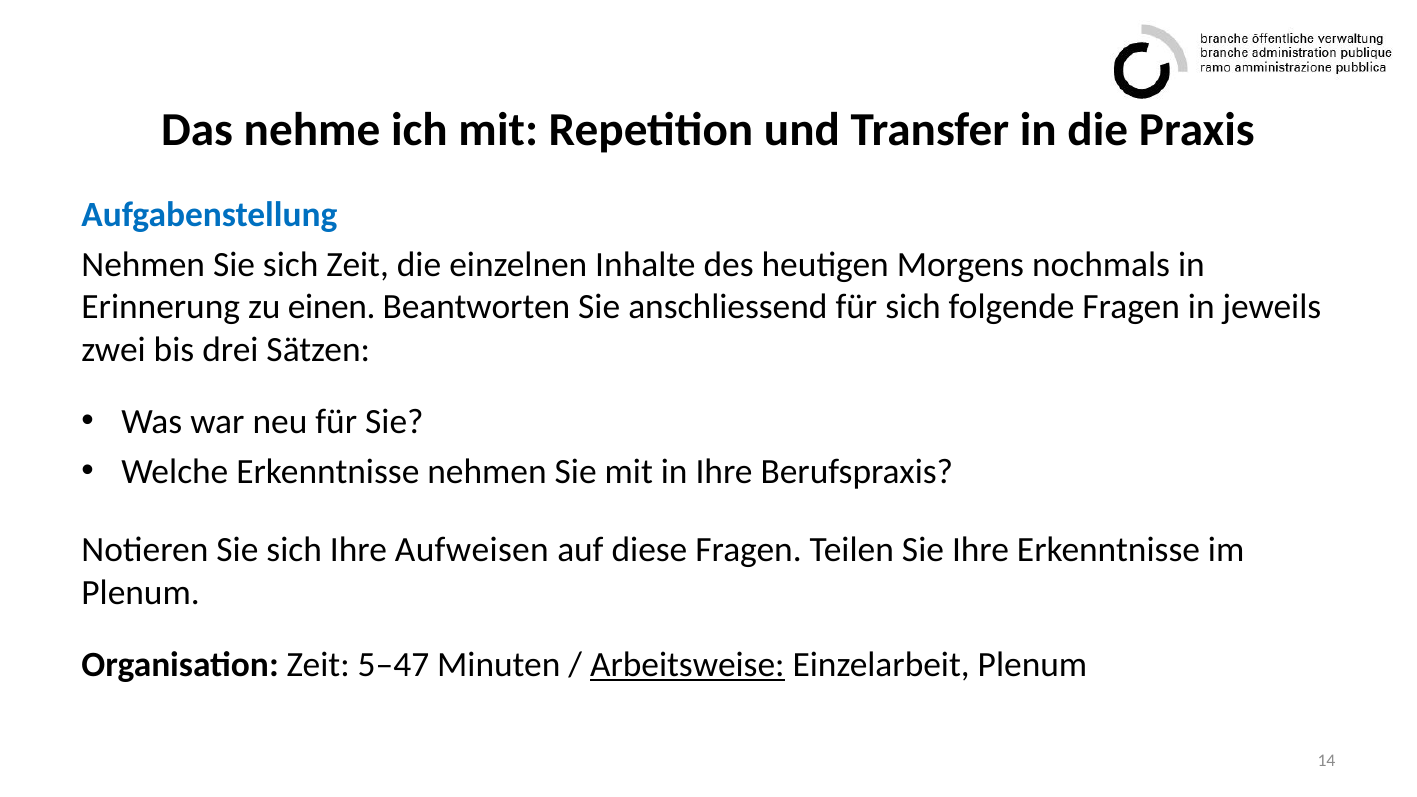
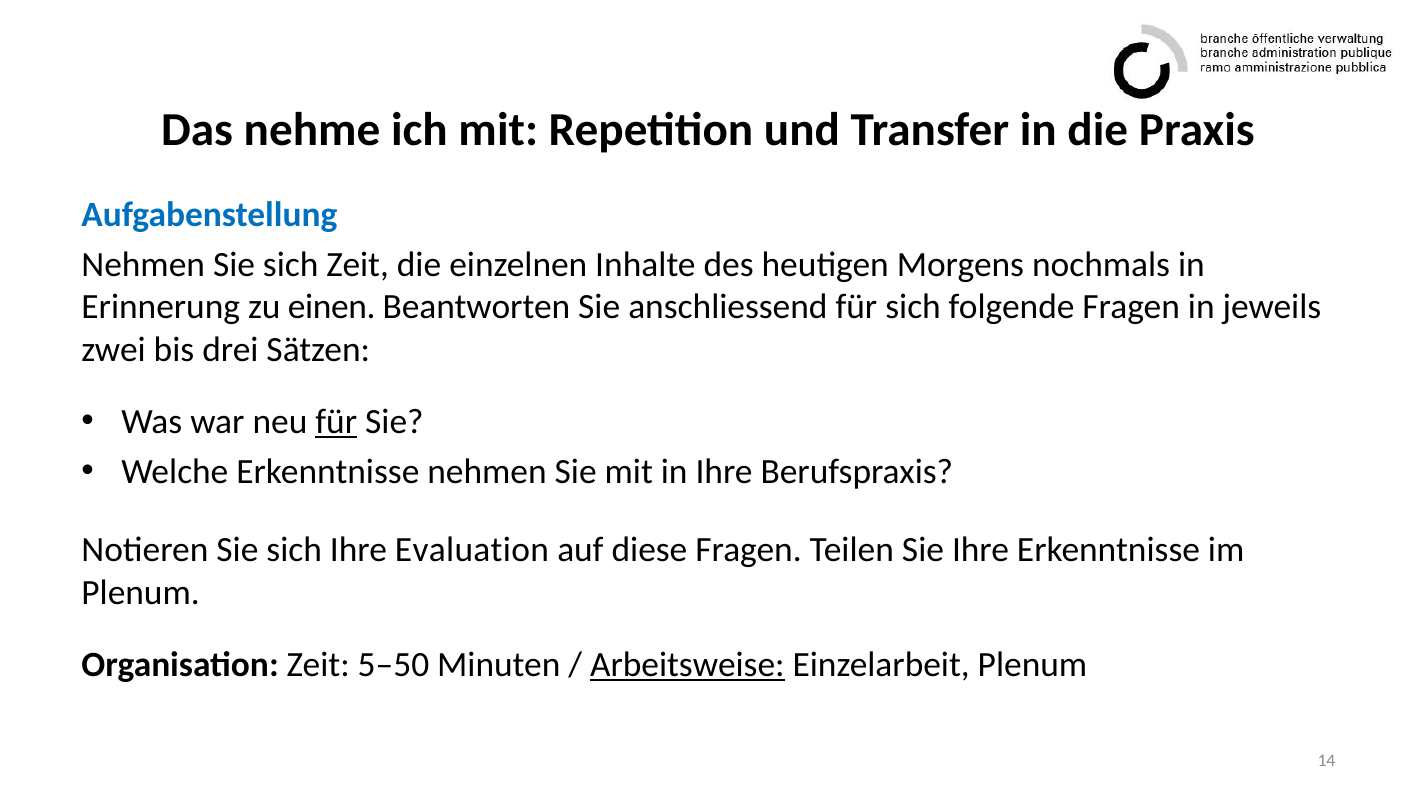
für underline: none -> present (336, 422)
Aufweisen: Aufweisen -> Evaluation (472, 550)
5–47: 5–47 -> 5–50 (393, 665)
